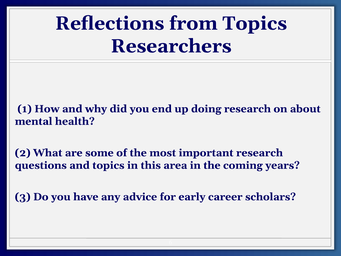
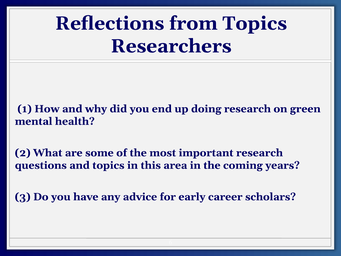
about: about -> green (305, 109)
